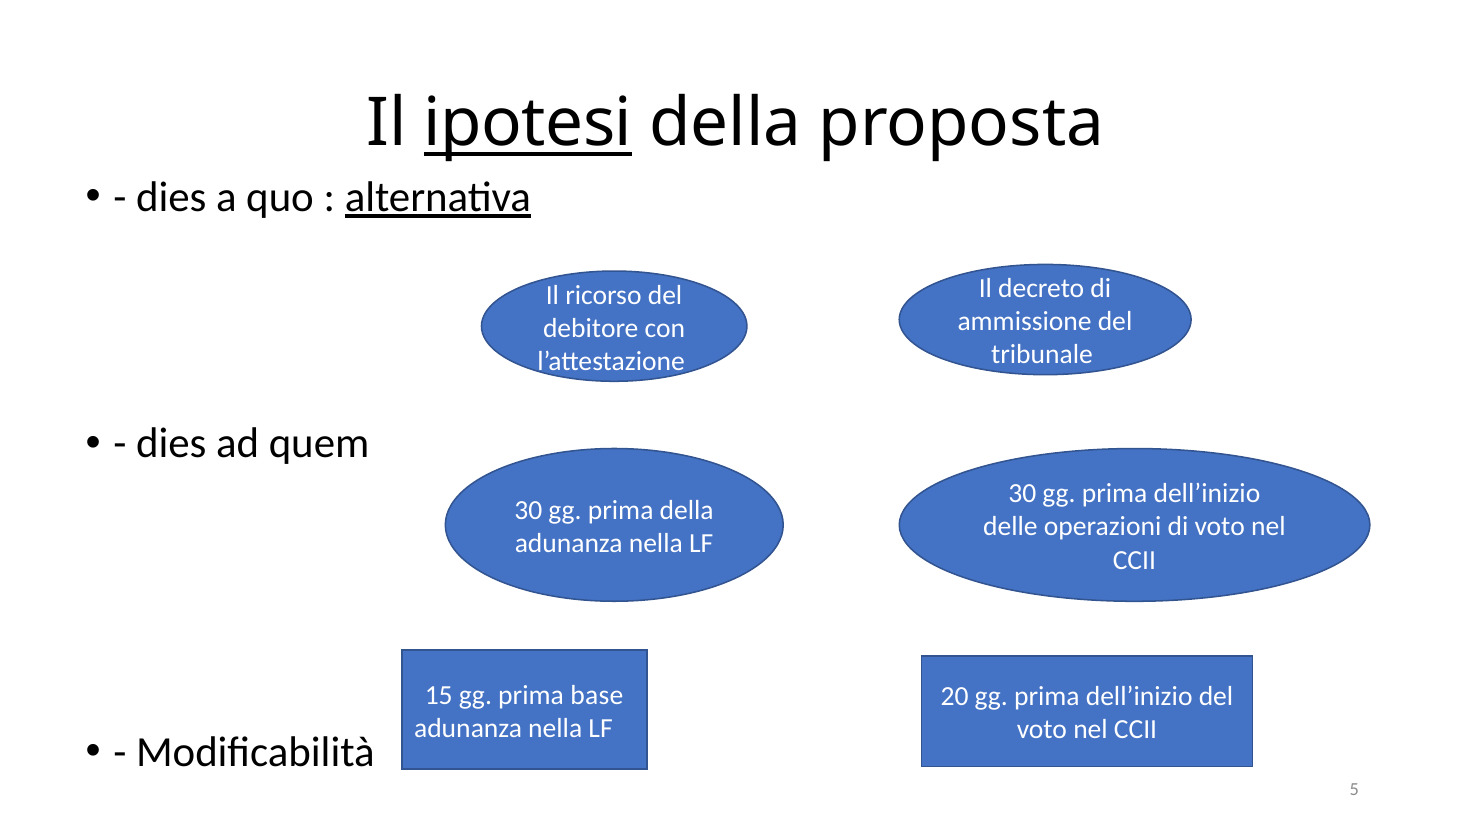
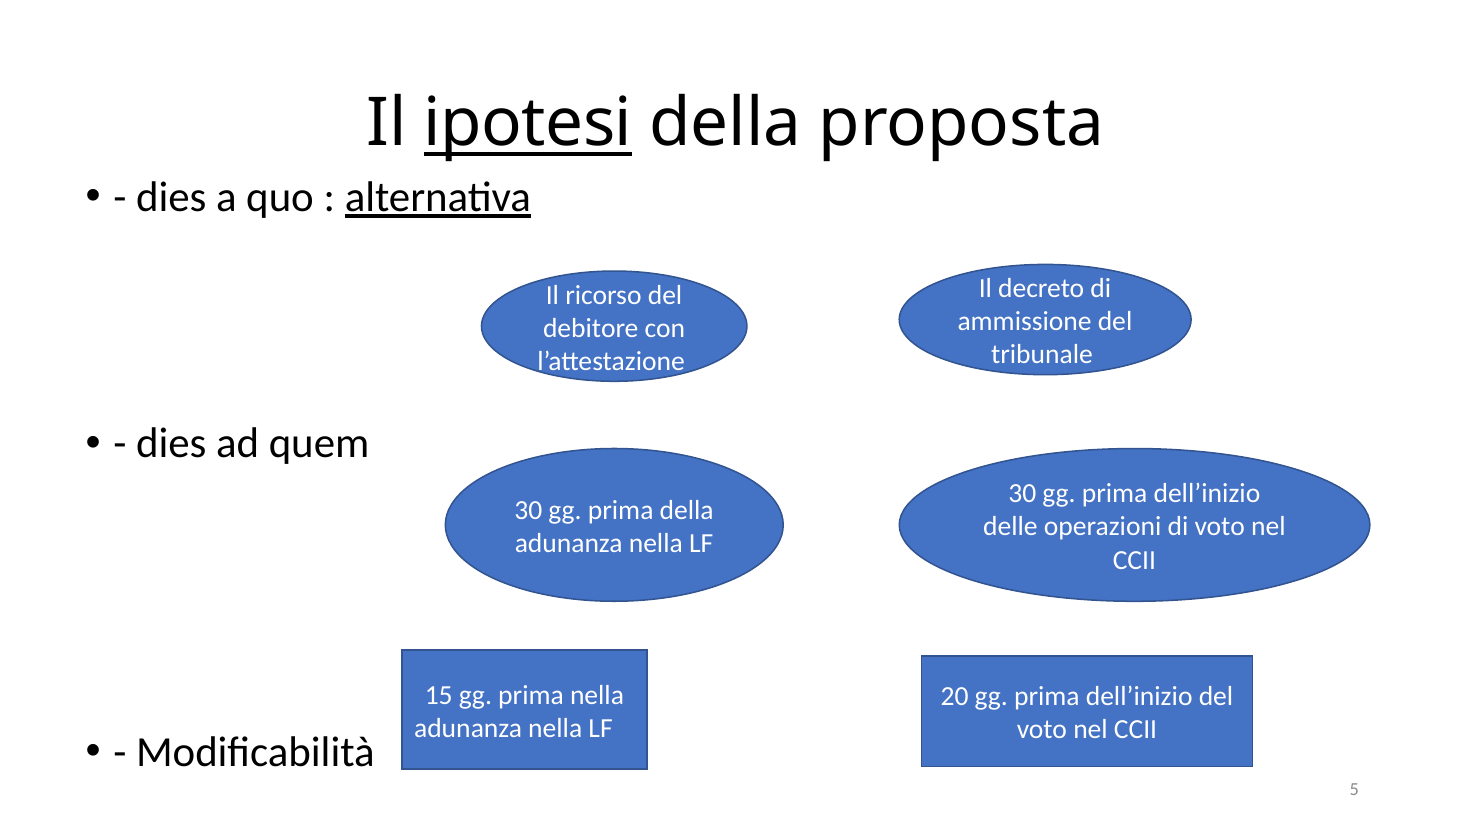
prima base: base -> nella (597, 695)
